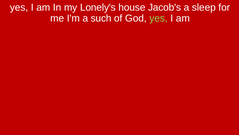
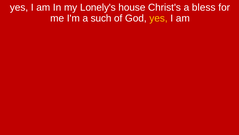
Jacob's: Jacob's -> Christ's (164, 7)
sleep: sleep -> bless (204, 7)
yes colour: light green -> yellow (159, 18)
